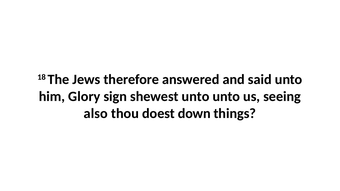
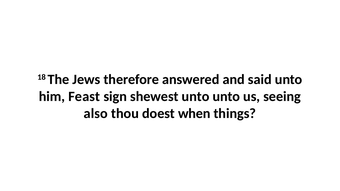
Glory: Glory -> Feast (84, 97)
down: down -> when (194, 114)
